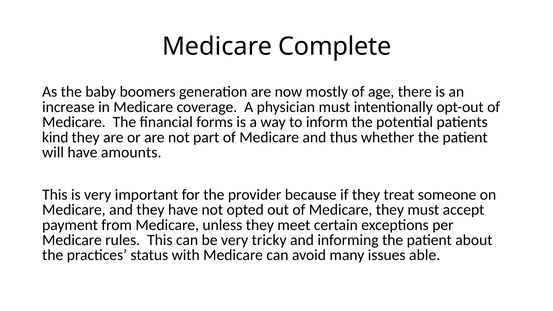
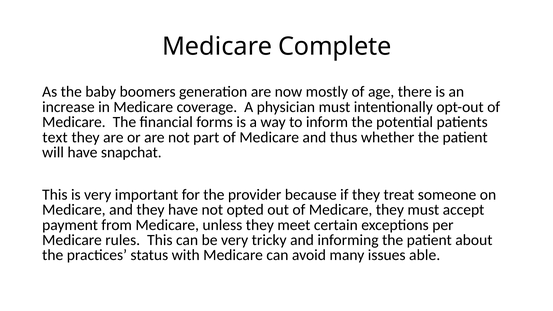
kind: kind -> text (55, 137)
amounts: amounts -> snapchat (131, 152)
